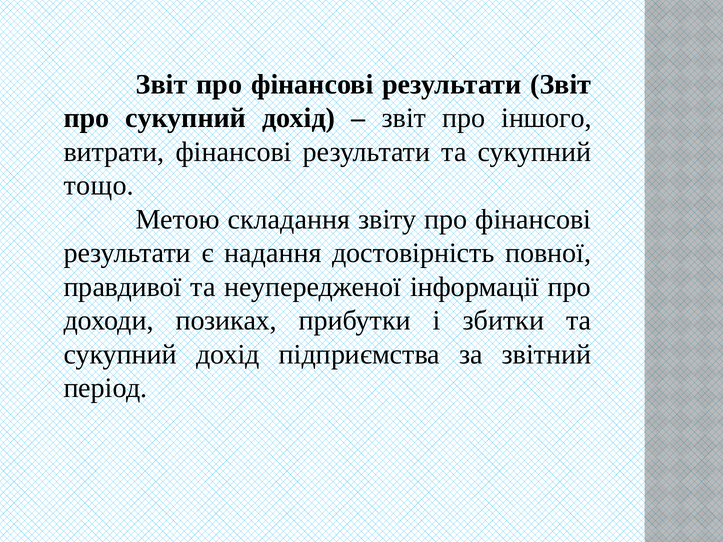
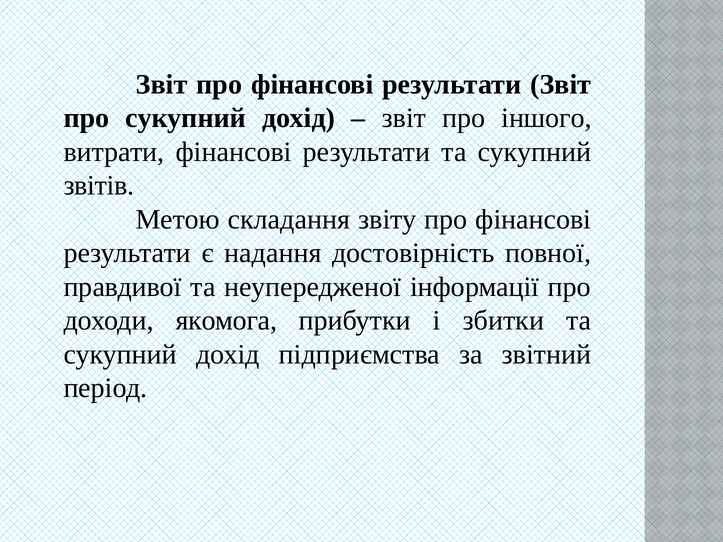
тощо: тощо -> звітів (99, 186)
позиках: позиках -> якомога (226, 321)
